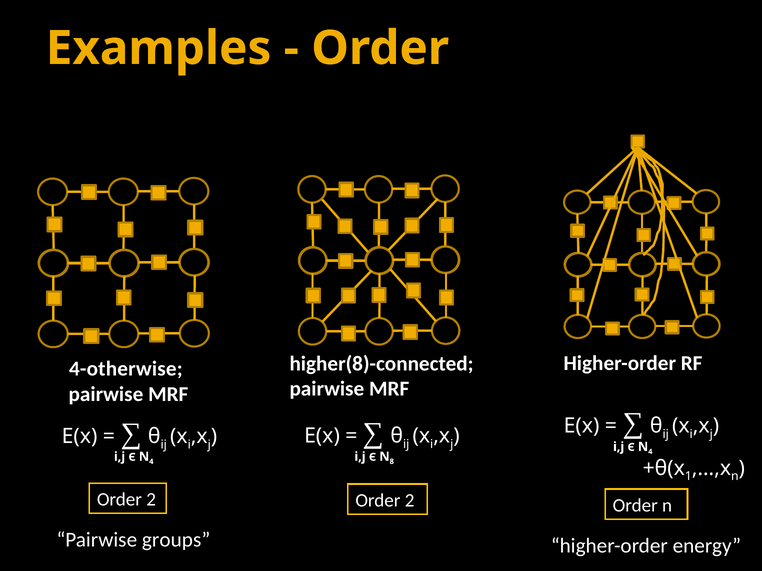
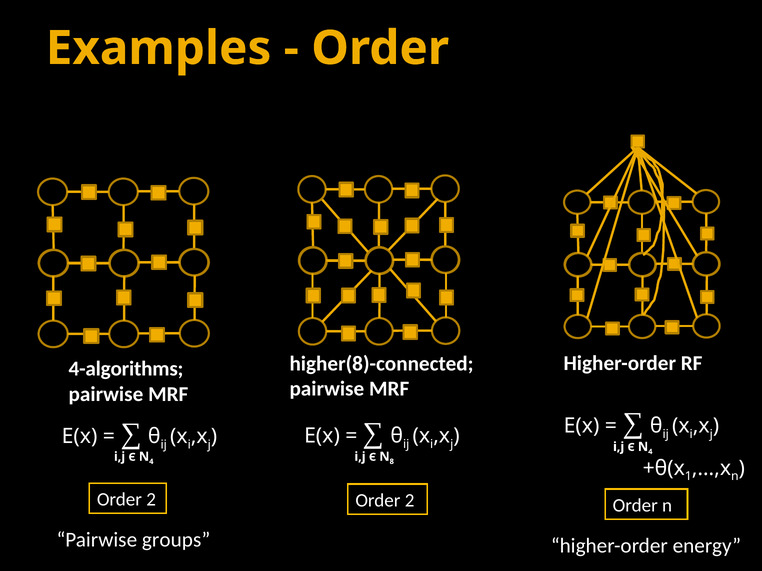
4-otherwise: 4-otherwise -> 4-algorithms (126, 369)
